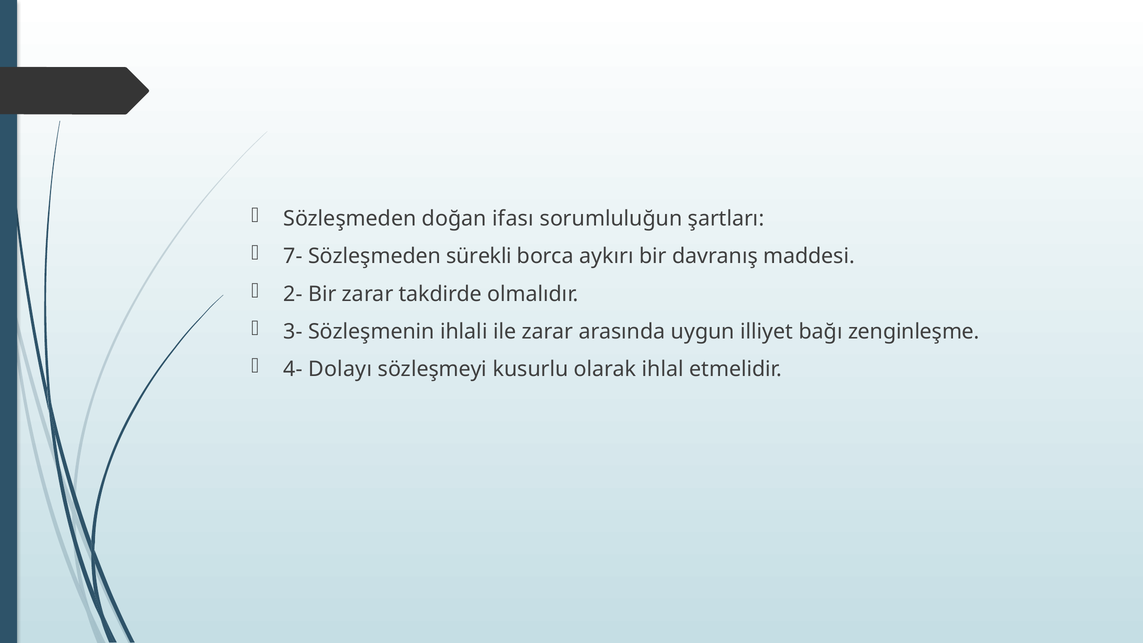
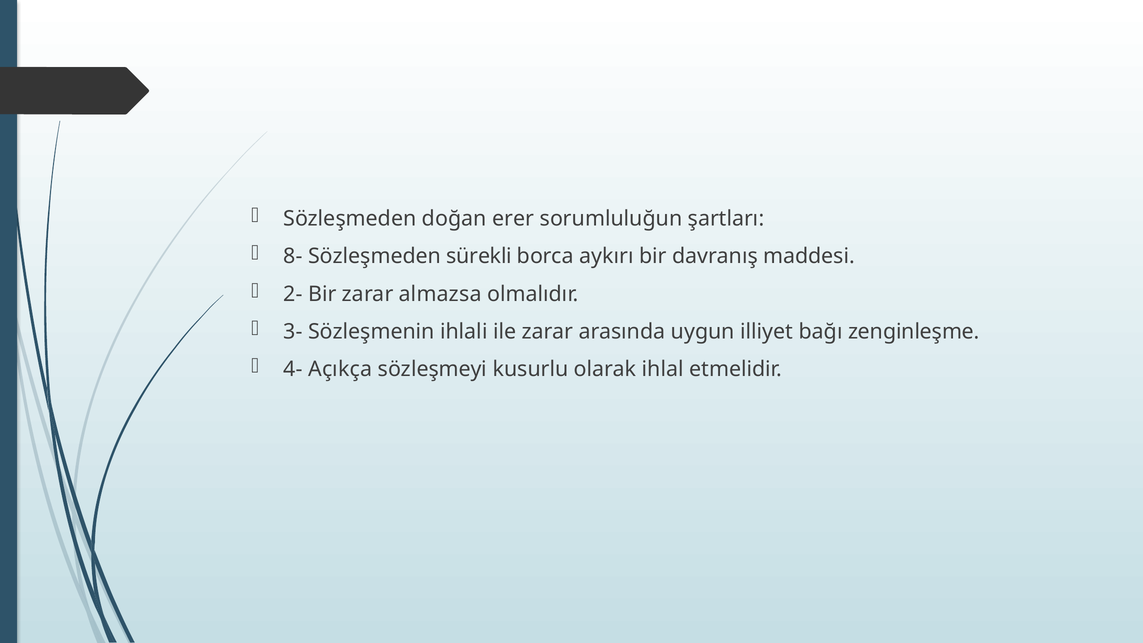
ifası: ifası -> erer (513, 219)
7-: 7- -> 8- (293, 256)
takdirde: takdirde -> almazsa (440, 294)
Dolayı: Dolayı -> Açıkça (340, 369)
